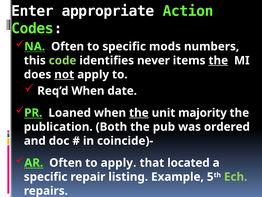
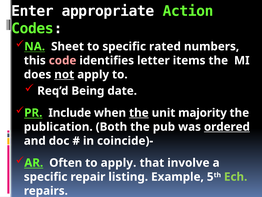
NA Often: Often -> Sheet (68, 46)
mods: mods -> rated (165, 46)
code colour: light green -> pink (63, 60)
never: never -> letter (153, 60)
the underline: present -> none (218, 60)
Req’d When: When -> Being (88, 91)
Loaned: Loaned -> Include (70, 113)
ordered underline: none -> present (227, 127)
located: located -> involve (188, 162)
